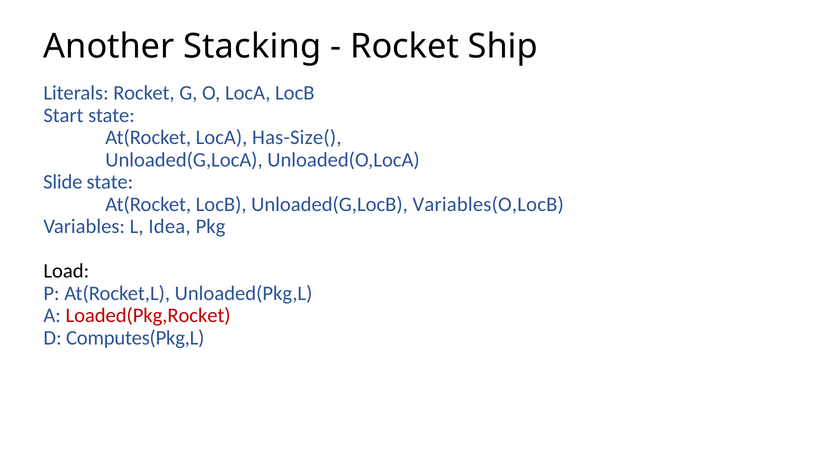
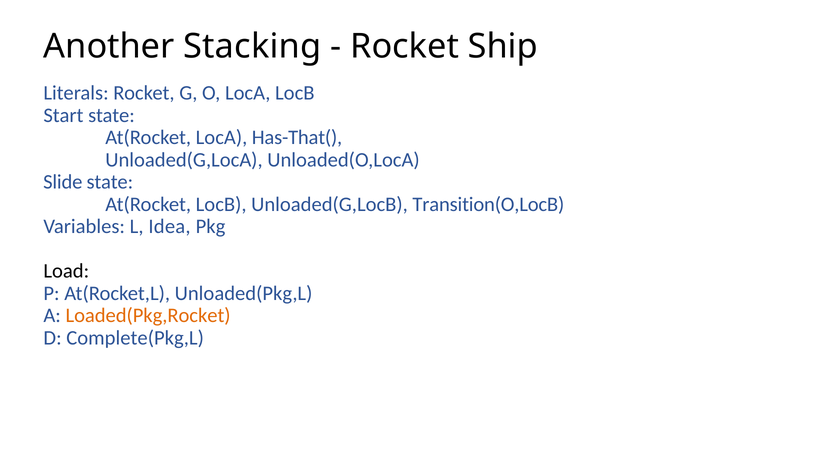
Has-Size(: Has-Size( -> Has-That( (297, 137)
Variables(O,LocB: Variables(O,LocB -> Transition(O,LocB (488, 204)
Loaded(Pkg,Rocket colour: red -> orange (148, 316)
Computes(Pkg,L: Computes(Pkg,L -> Complete(Pkg,L (135, 338)
